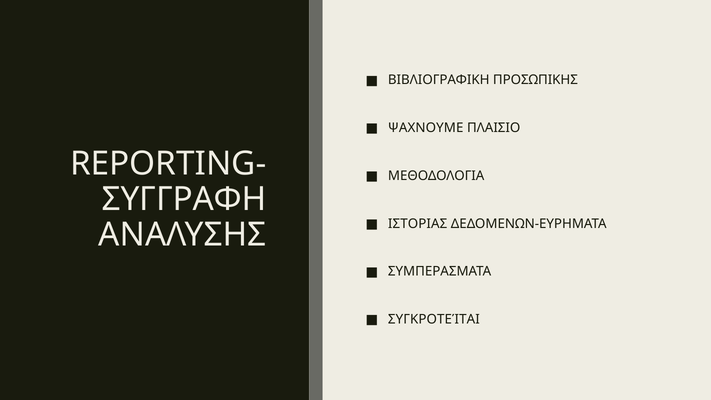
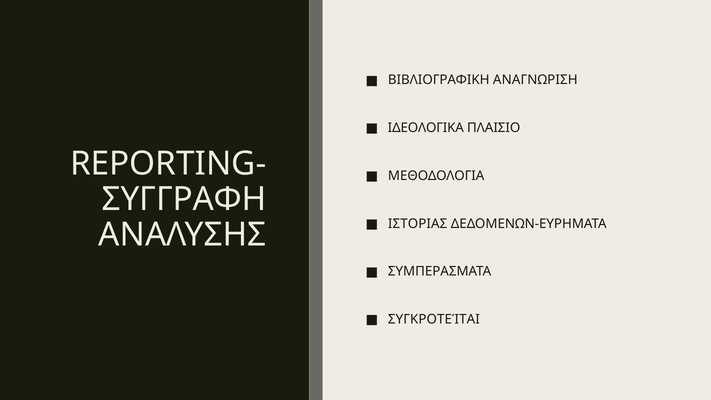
ΠΡΟΣΩΠΙΚΗΣ: ΠΡΟΣΩΠΙΚΗΣ -> ΑΝΑΓΝΩΡΙΣΗ (535, 80)
ΨΑΧΝΟΥΜΕ: ΨΑΧΝΟΥΜΕ -> ΙΔΕΟΛΟΓΙΚΑ (426, 128)
